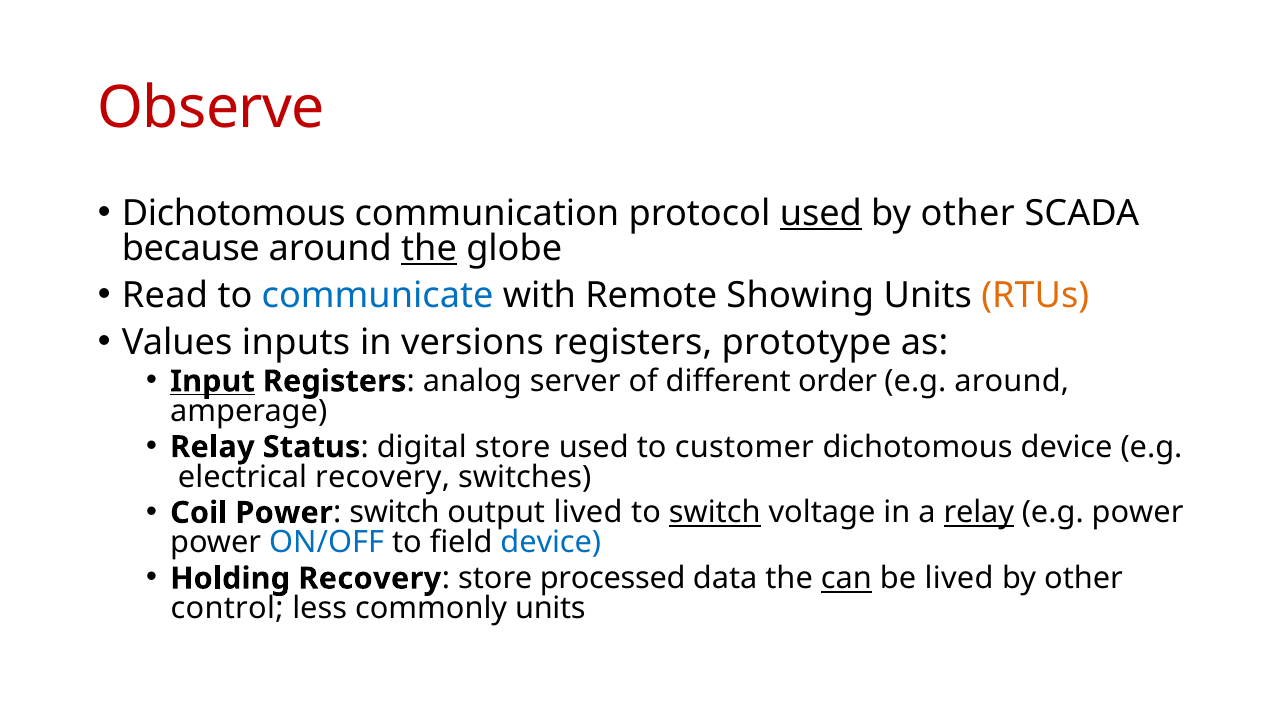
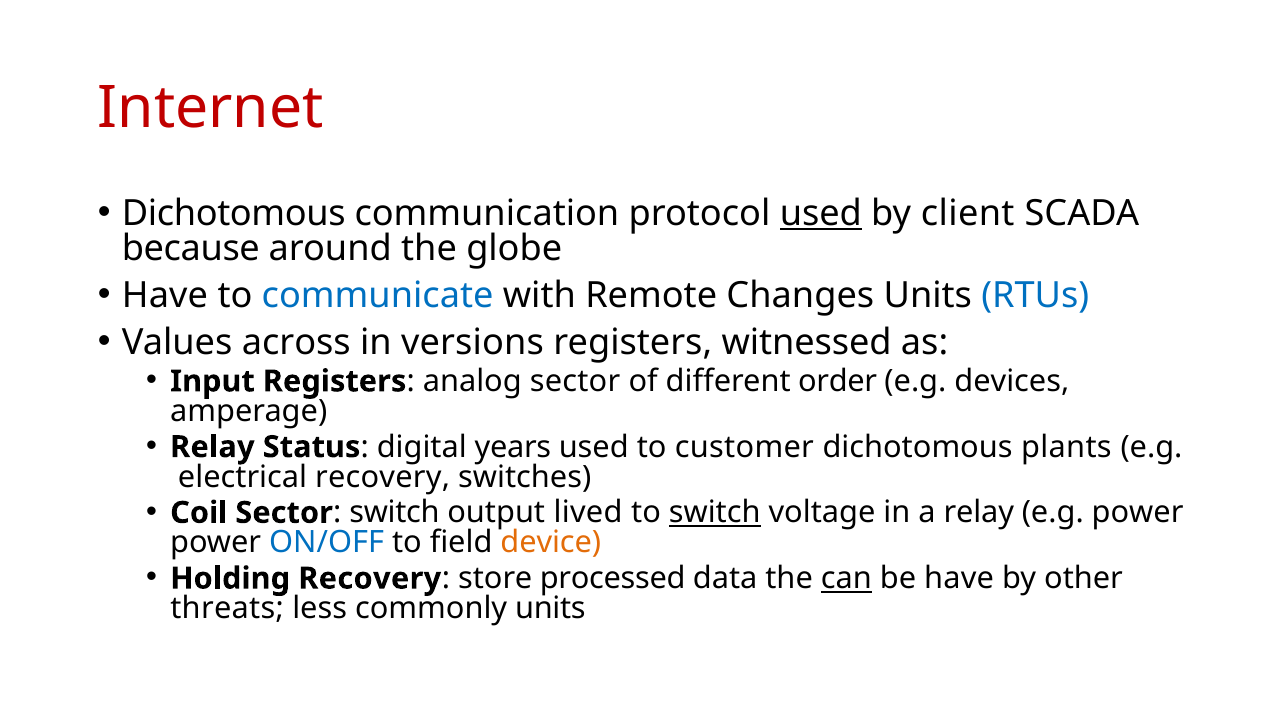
Observe: Observe -> Internet (211, 108)
other: other -> client (968, 213)
the underline: present -> none (429, 248)
Read: Read -> Have (165, 296)
Showing: Showing -> Changes (800, 296)
RTUs colour: orange -> blue (1035, 296)
inputs: inputs -> across (296, 343)
prototype: prototype -> witnessed (807, 343)
Input underline: present -> none (212, 381)
analog server: server -> sector (575, 381)
e.g around: around -> devices (1012, 381)
digital store: store -> years (513, 447)
dichotomous device: device -> plants (1066, 447)
Coil Power: Power -> Sector (284, 513)
relay underline: present -> none (979, 513)
device colour: blue -> orange (551, 543)
be lived: lived -> have (959, 579)
control: control -> threats (227, 609)
